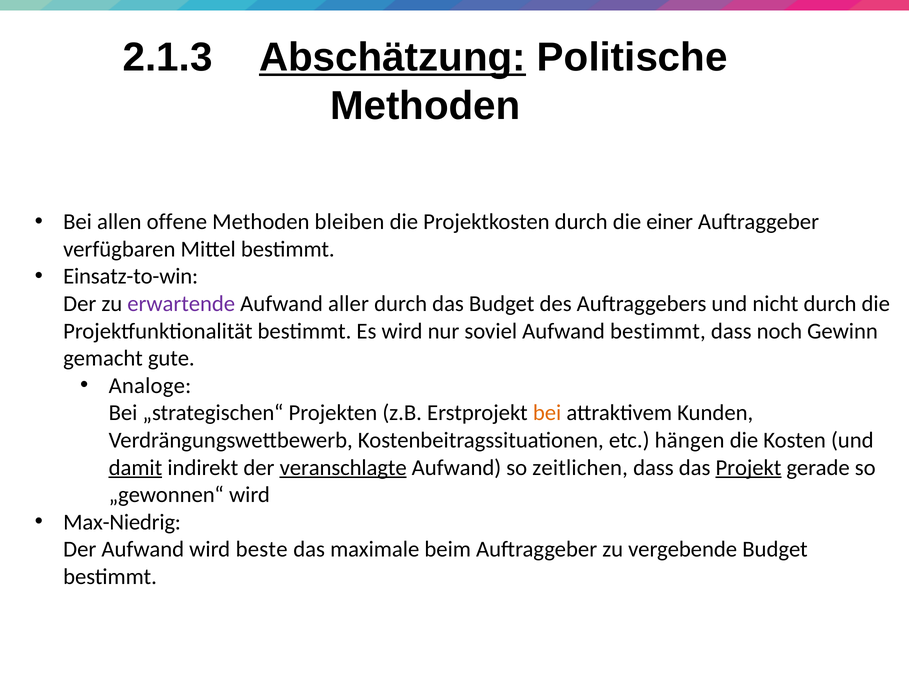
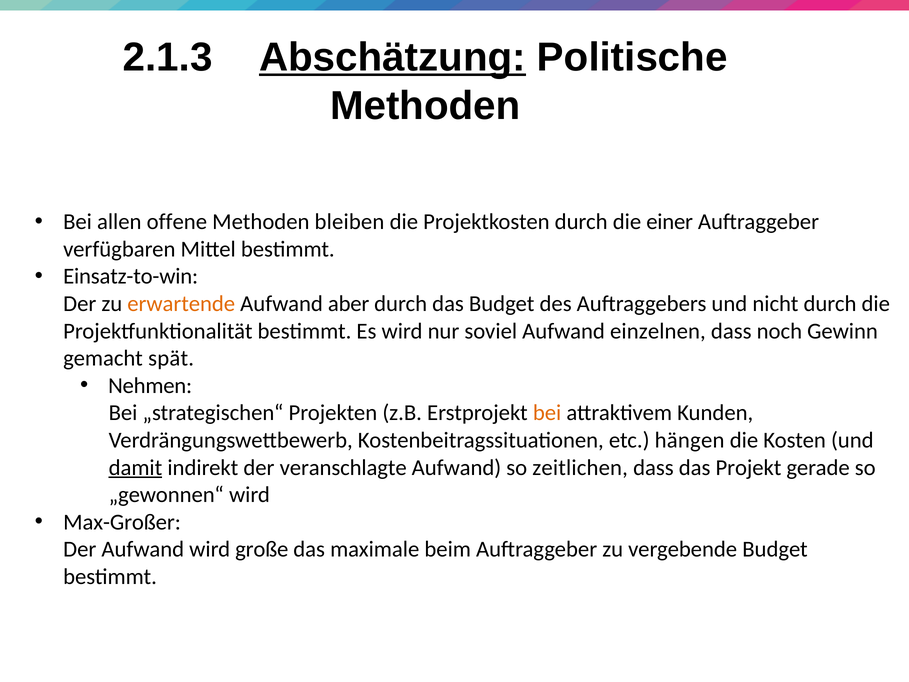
erwartende colour: purple -> orange (181, 304)
aller: aller -> aber (349, 304)
Aufwand bestimmt: bestimmt -> einzelnen (658, 331)
gute: gute -> spät (171, 358)
Analoge: Analoge -> Nehmen (150, 386)
veranschlagte underline: present -> none (343, 467)
Projekt underline: present -> none (748, 467)
Max-Niedrig: Max-Niedrig -> Max-Großer (122, 522)
beste: beste -> große (262, 549)
